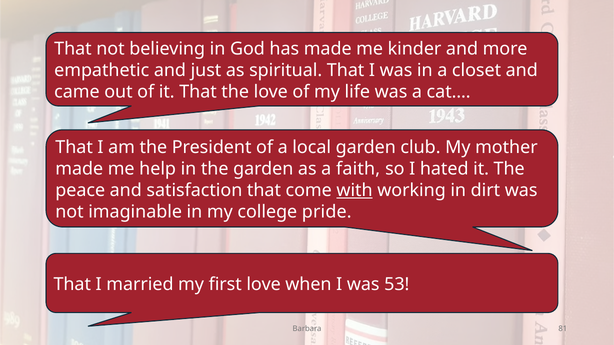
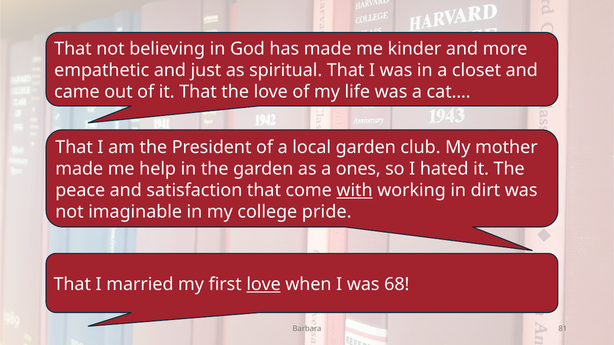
faith: faith -> ones (358, 169)
love underline: none -> present (264, 285)
53: 53 -> 68 (397, 285)
